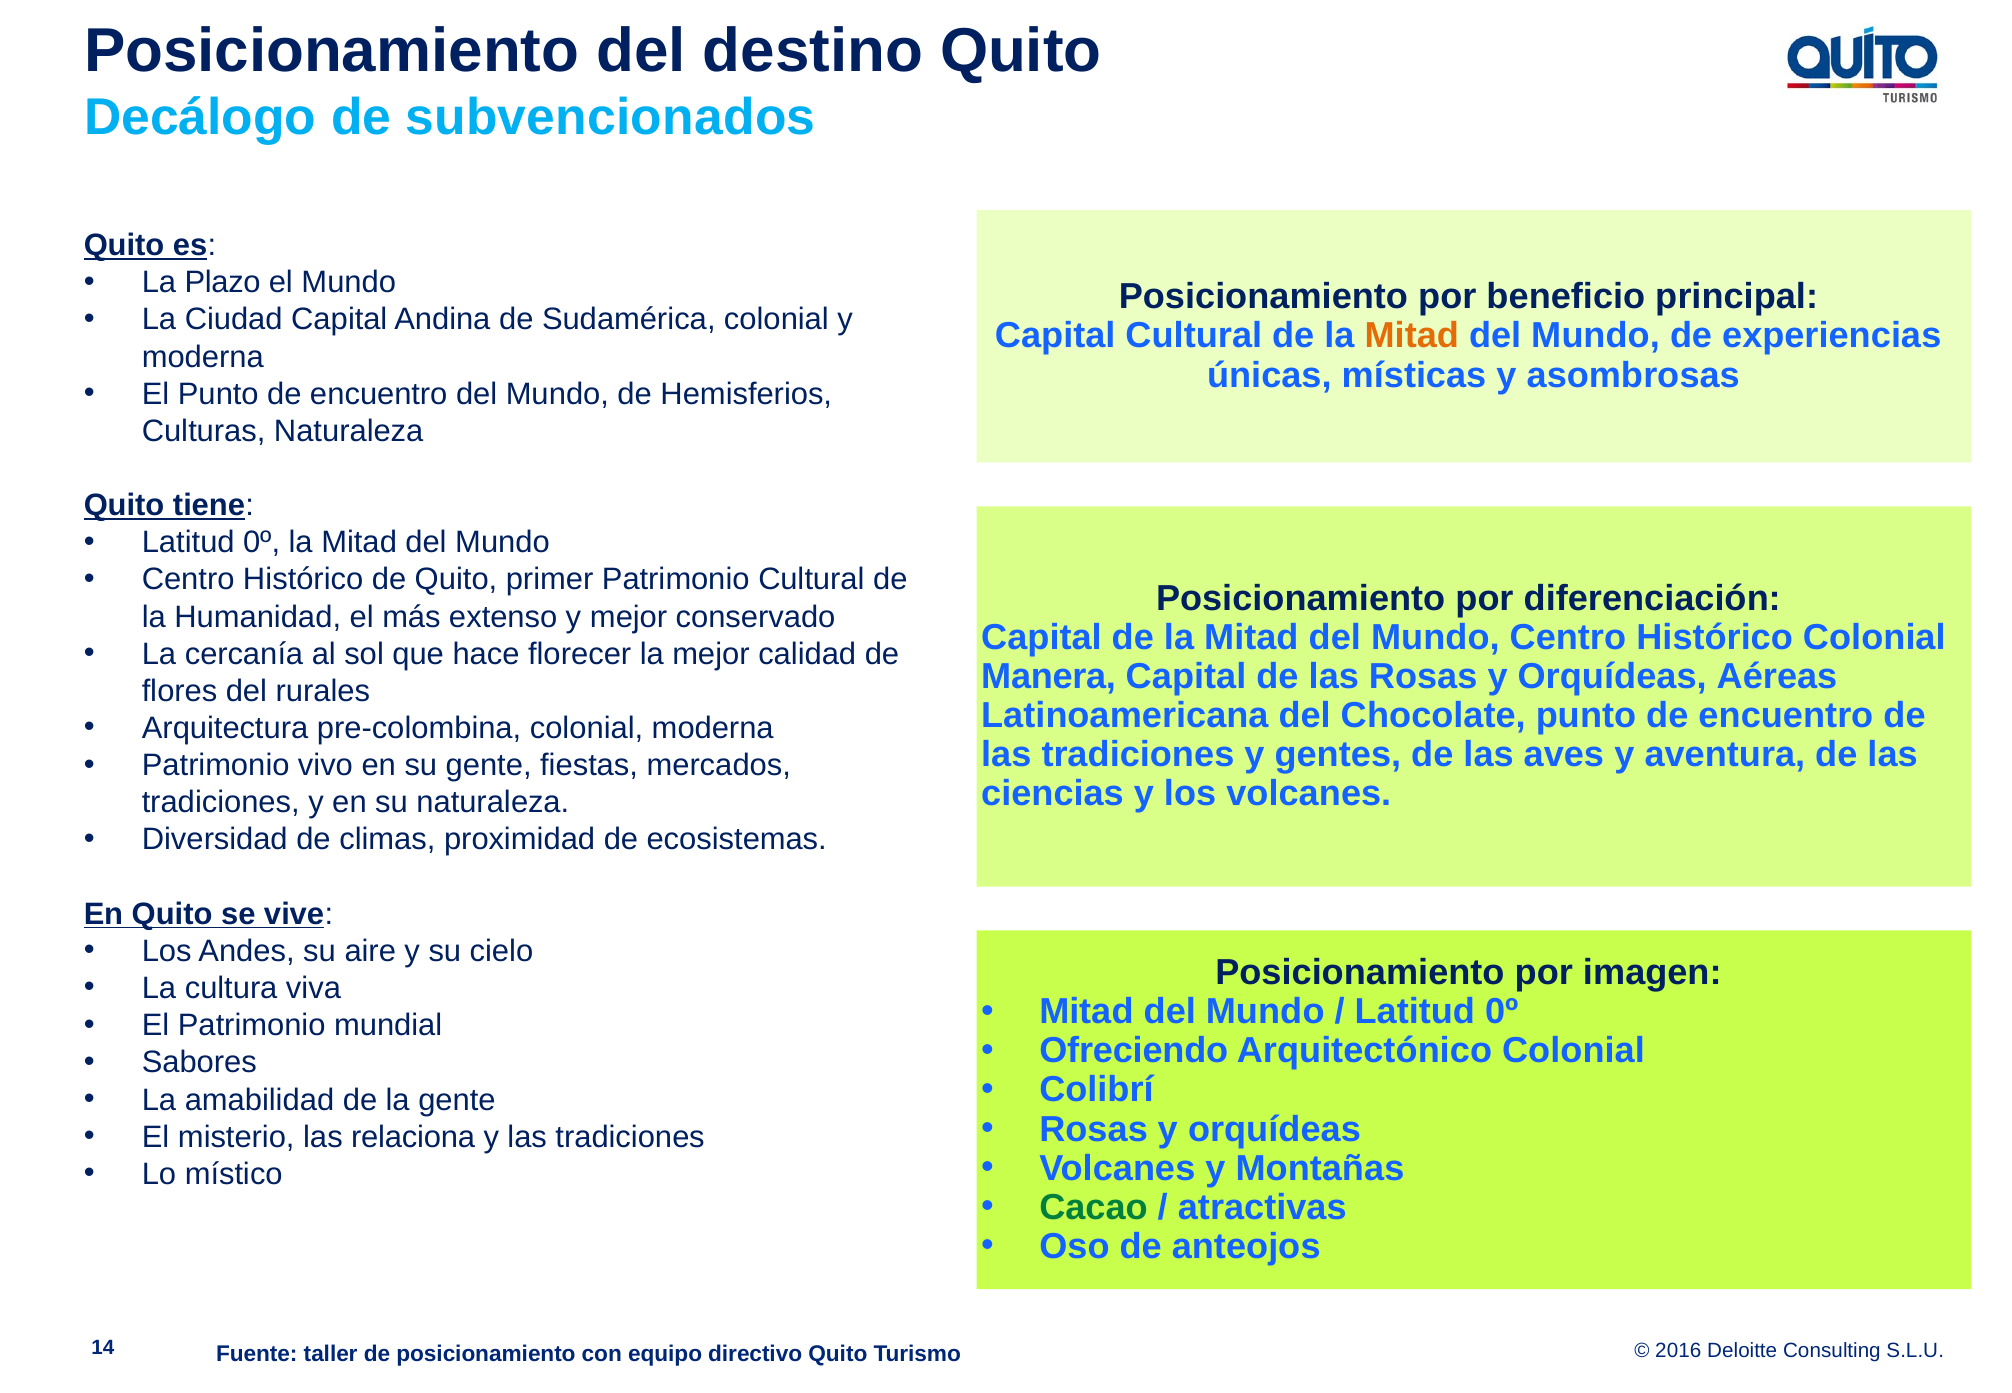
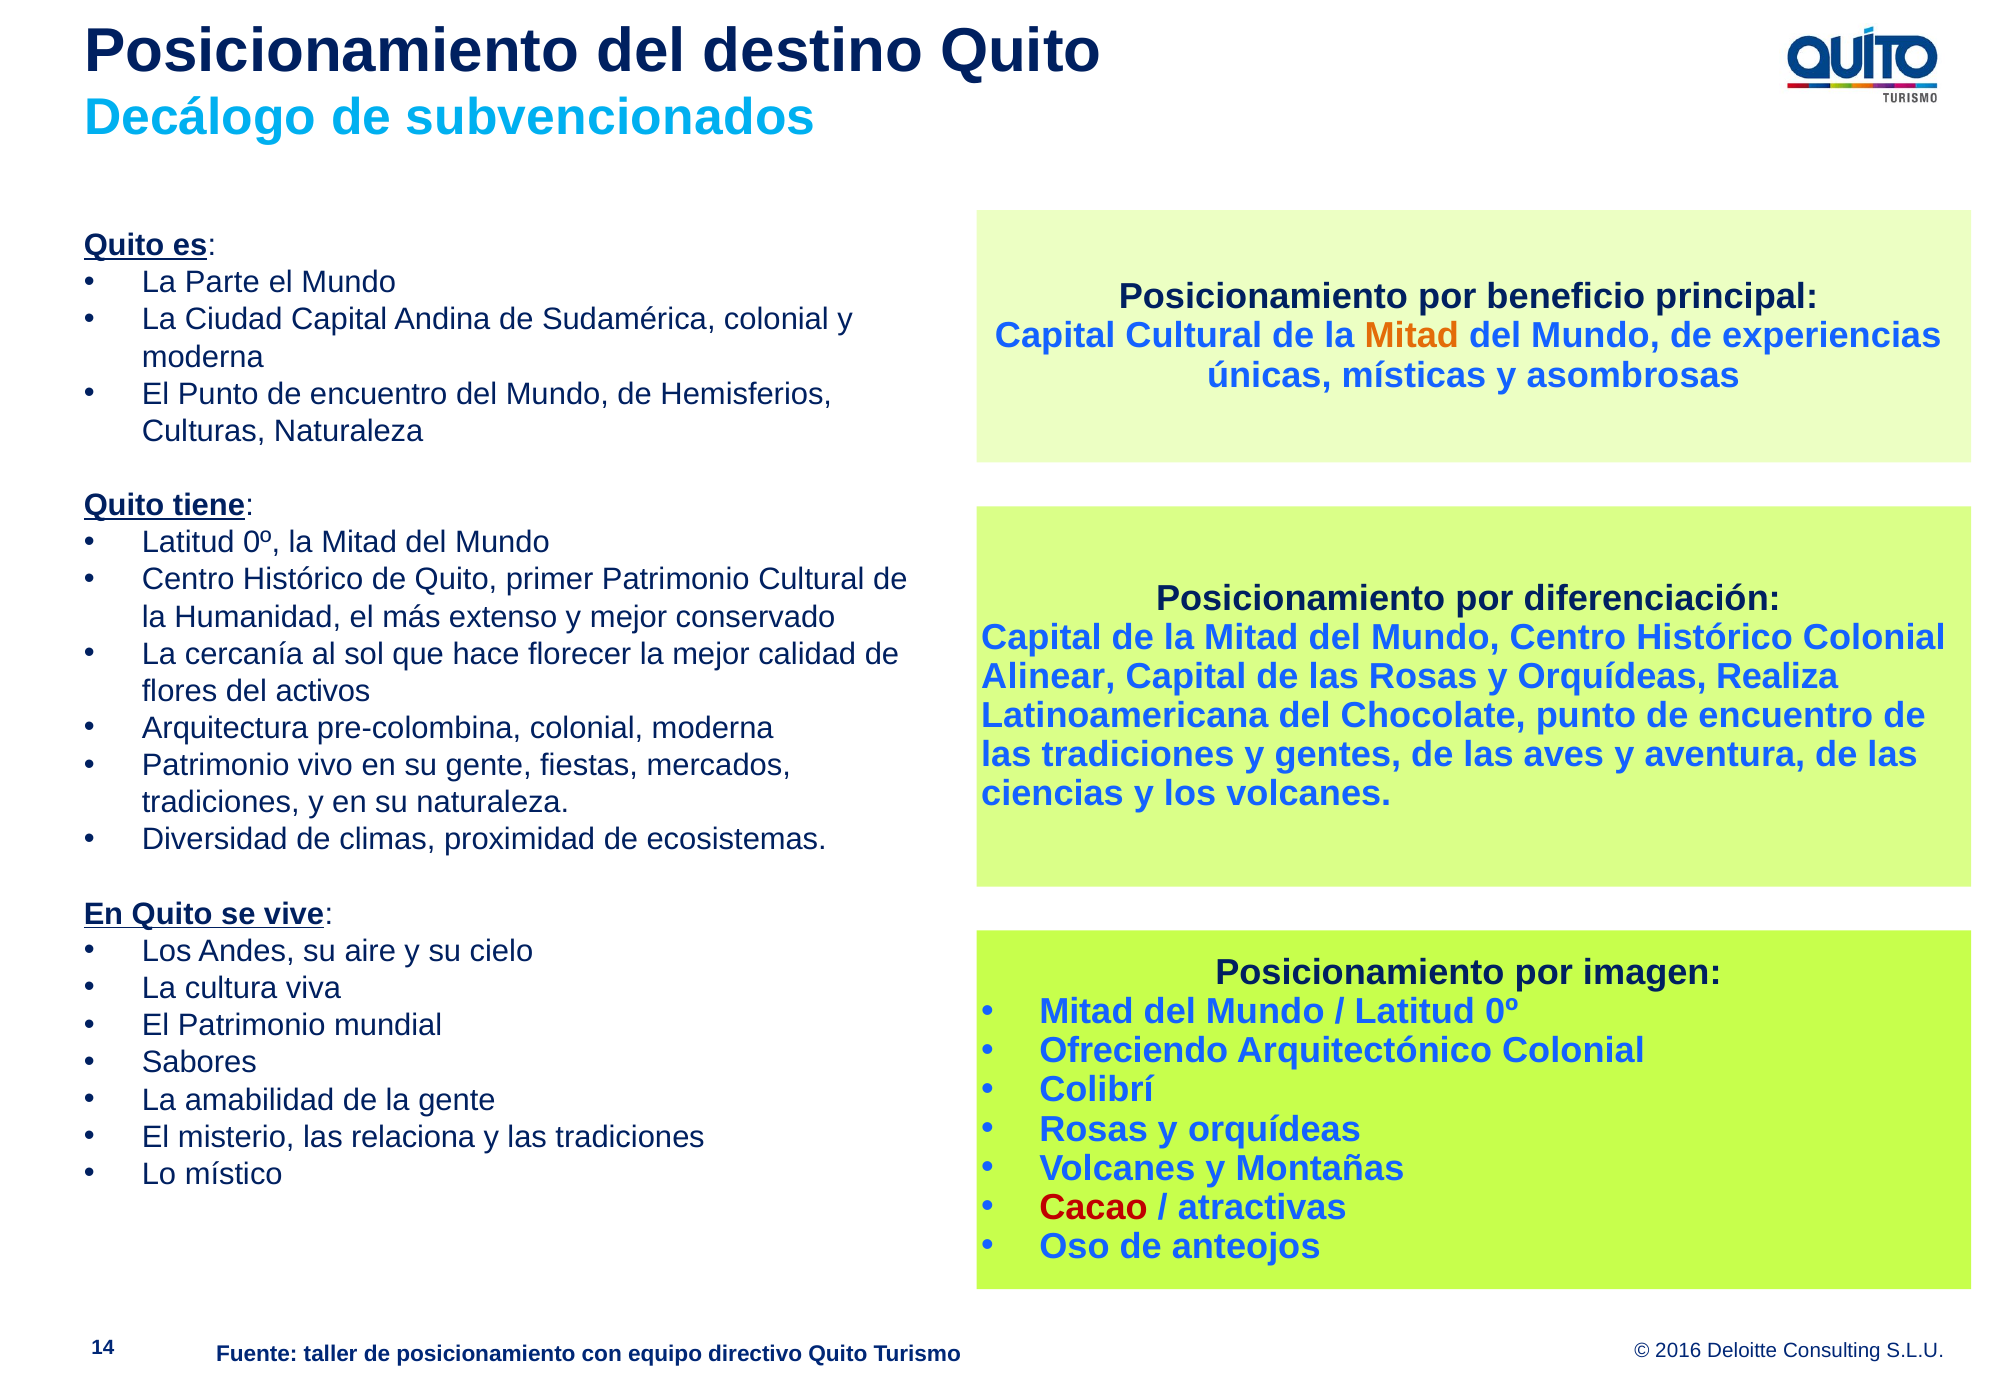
Plazo: Plazo -> Parte (222, 283)
Manera: Manera -> Alinear (1048, 677)
Aéreas: Aéreas -> Realiza (1777, 677)
rurales: rurales -> activos (323, 691)
Cacao colour: green -> red (1093, 1207)
